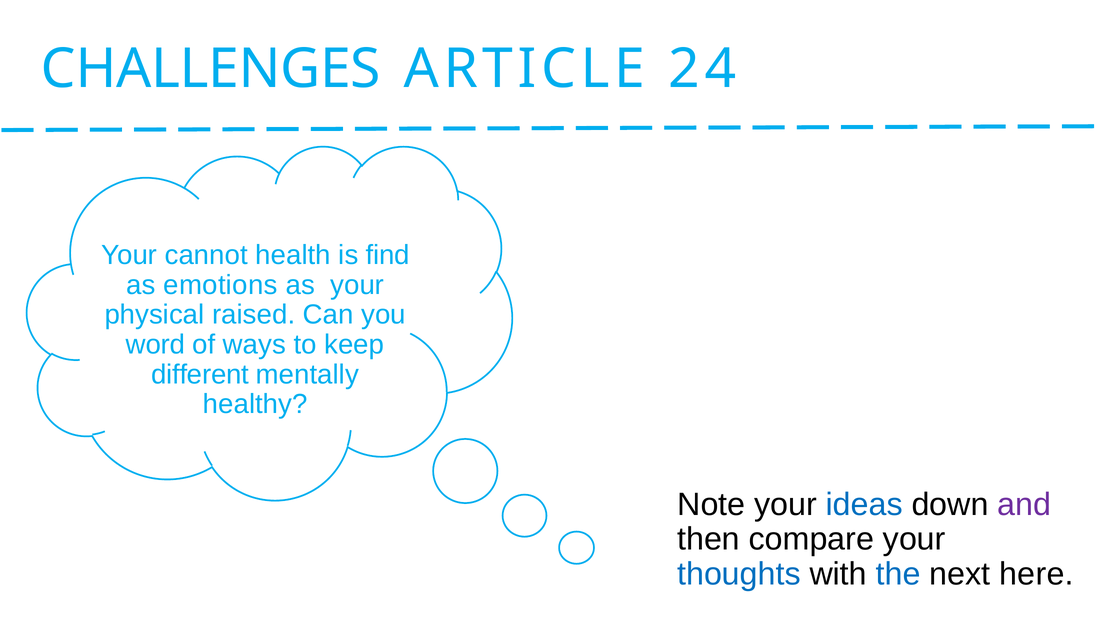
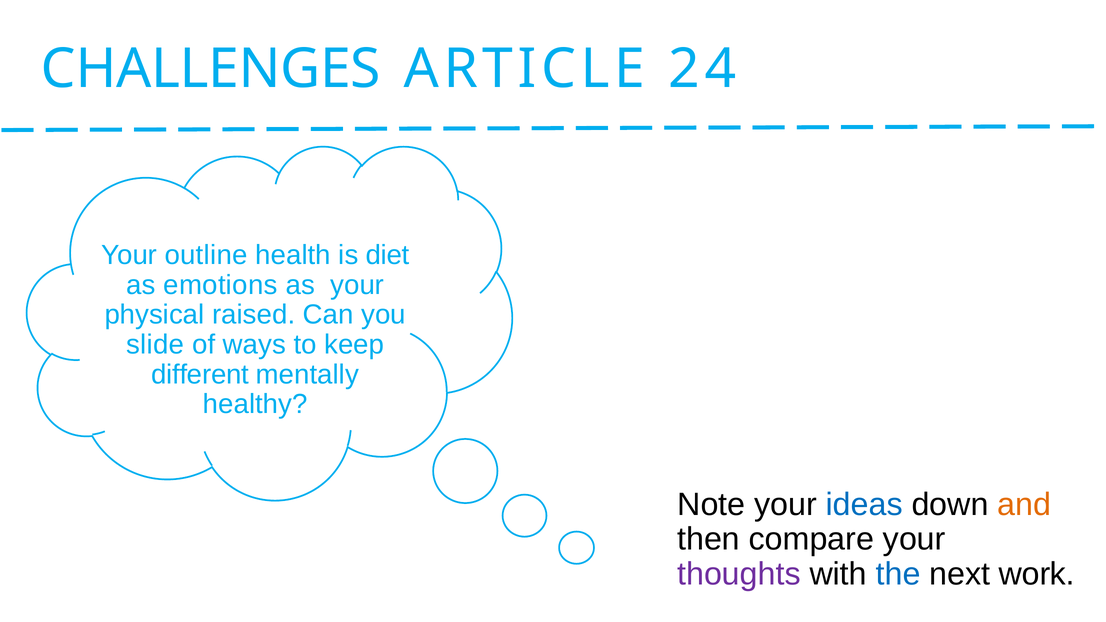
cannot: cannot -> outline (206, 255)
find: find -> diet (388, 255)
word: word -> slide (155, 345)
and colour: purple -> orange (1024, 505)
thoughts colour: blue -> purple (739, 574)
here: here -> work (1037, 574)
